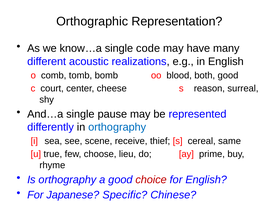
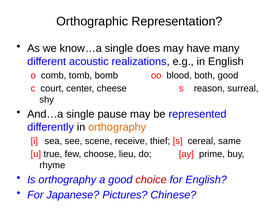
code: code -> does (148, 48)
orthography colour: blue -> orange (117, 127)
Specific: Specific -> Pictures (125, 194)
